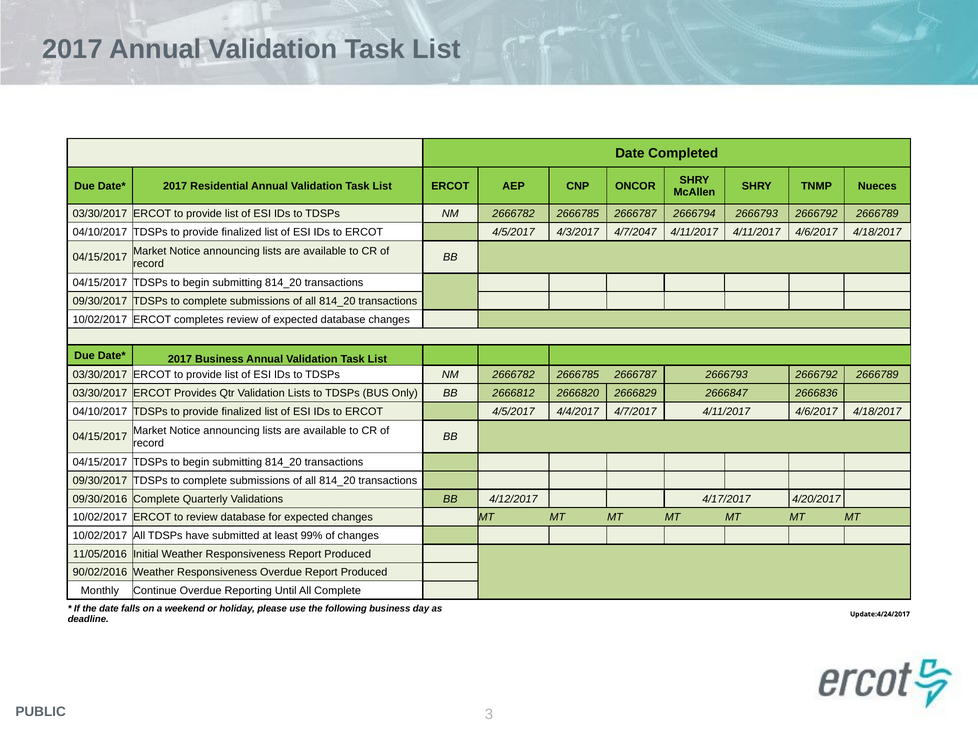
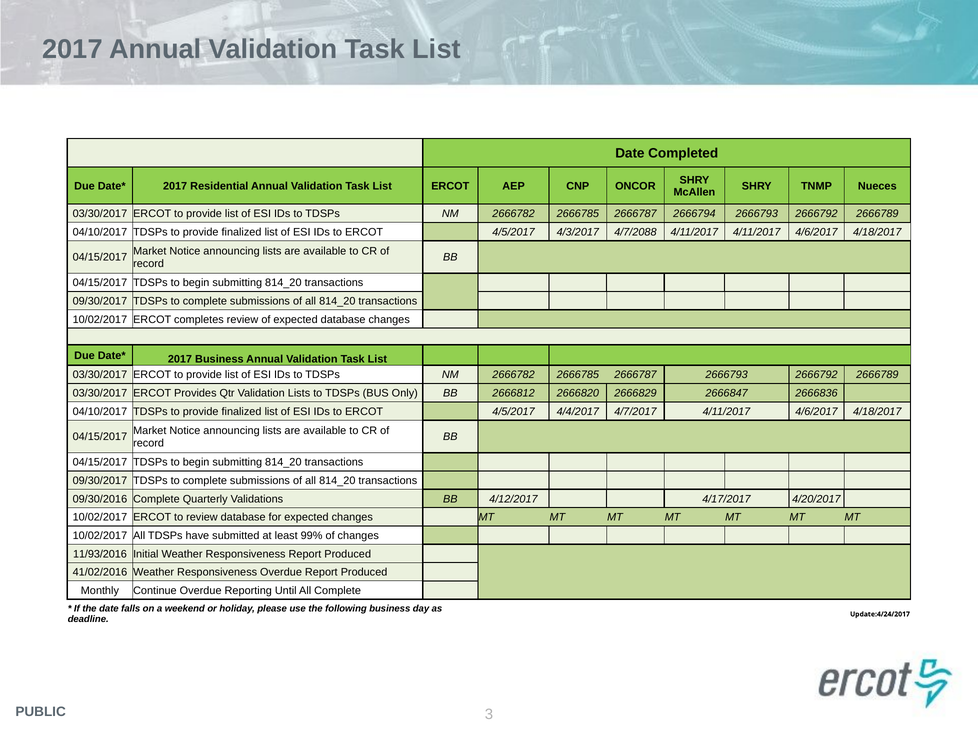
4/7/2047: 4/7/2047 -> 4/7/2088 (635, 232)
11/05/2016: 11/05/2016 -> 11/93/2016 (100, 554)
90/02/2016: 90/02/2016 -> 41/02/2016 (100, 573)
